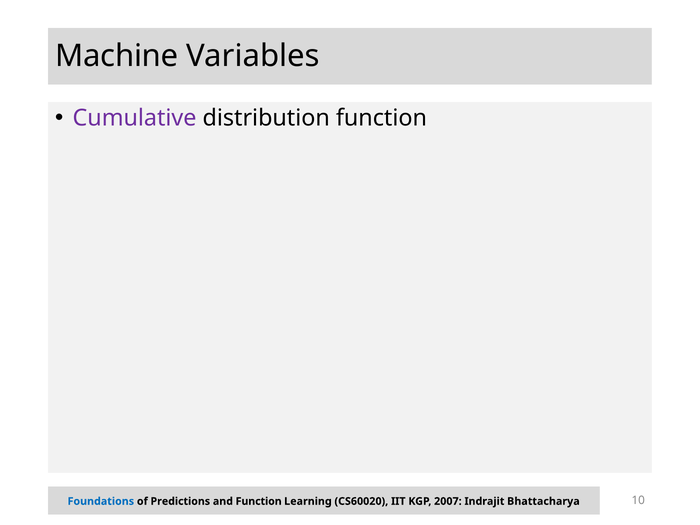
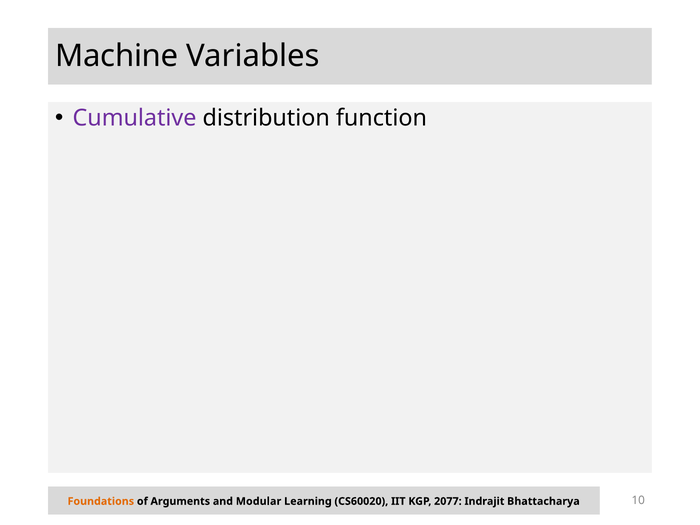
Foundations colour: blue -> orange (101, 501)
Predictions: Predictions -> Arguments (180, 501)
and Function: Function -> Modular (259, 501)
2007: 2007 -> 2077 (448, 501)
